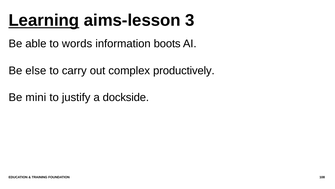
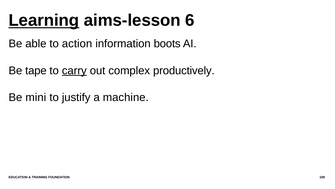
3: 3 -> 6 (190, 20)
words: words -> action (77, 44)
else: else -> tape (36, 70)
carry underline: none -> present (74, 70)
dockside: dockside -> machine (126, 97)
